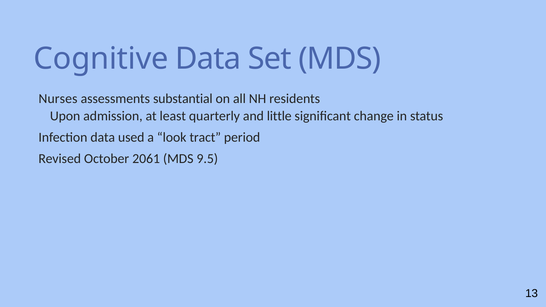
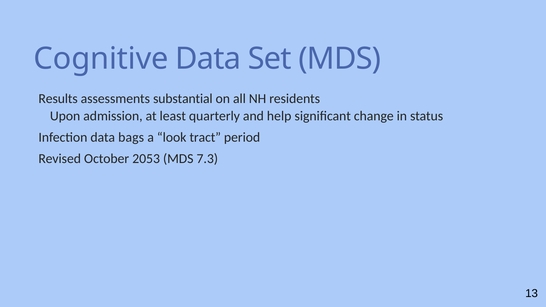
Nurses: Nurses -> Results (58, 99)
little: little -> help (279, 116)
used: used -> bags (131, 137)
2061: 2061 -> 2053 (146, 159)
9.5: 9.5 -> 7.3 (207, 159)
